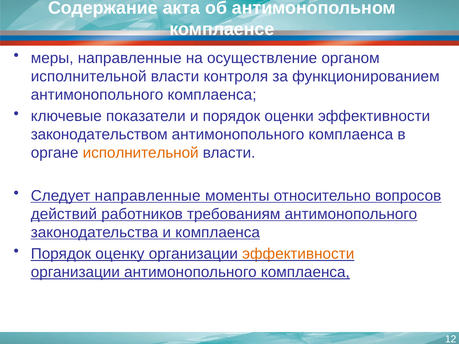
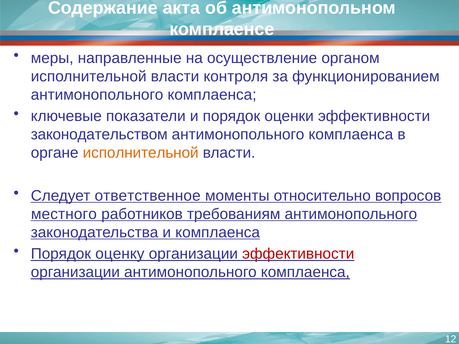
Следует направленные: направленные -> ответственное (148, 196)
действий: действий -> местного (64, 214)
эффективности colour: orange -> red (298, 254)
